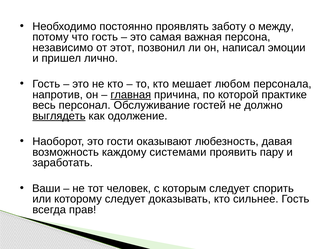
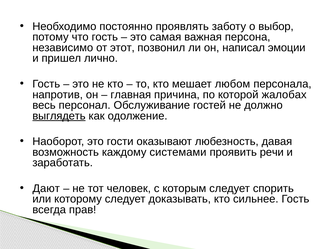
между: между -> выбор (276, 26)
главная underline: present -> none (131, 95)
практике: практике -> жалобах (284, 95)
пару: пару -> речи (272, 152)
Ваши: Ваши -> Дают (46, 188)
